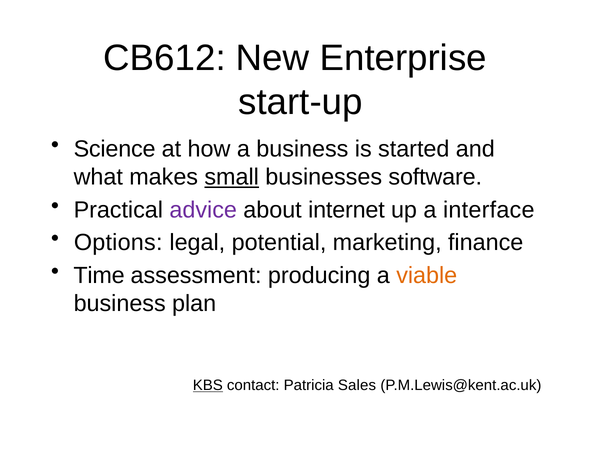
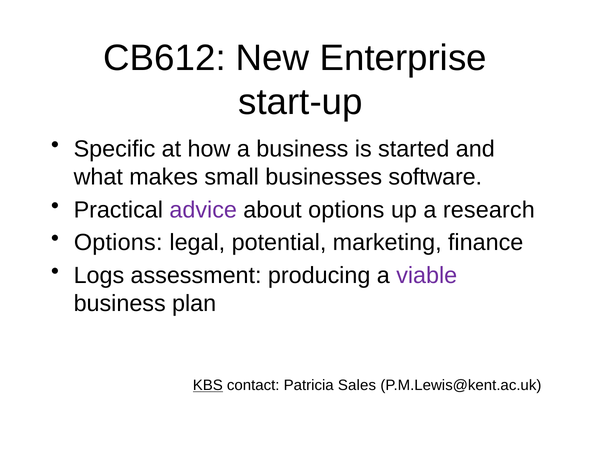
Science: Science -> Specific (114, 149)
small underline: present -> none (232, 177)
about internet: internet -> options (346, 210)
interface: interface -> research (489, 210)
Time: Time -> Logs (99, 275)
viable colour: orange -> purple (427, 275)
